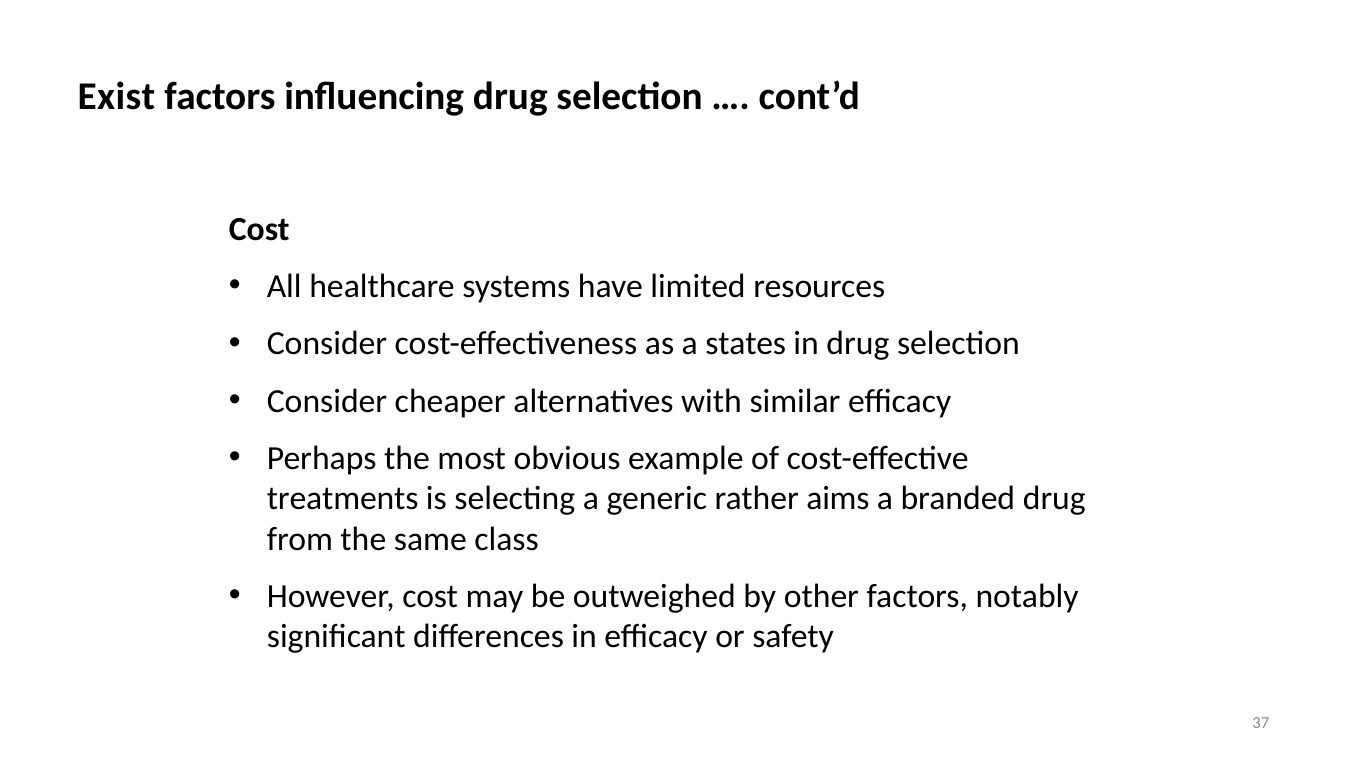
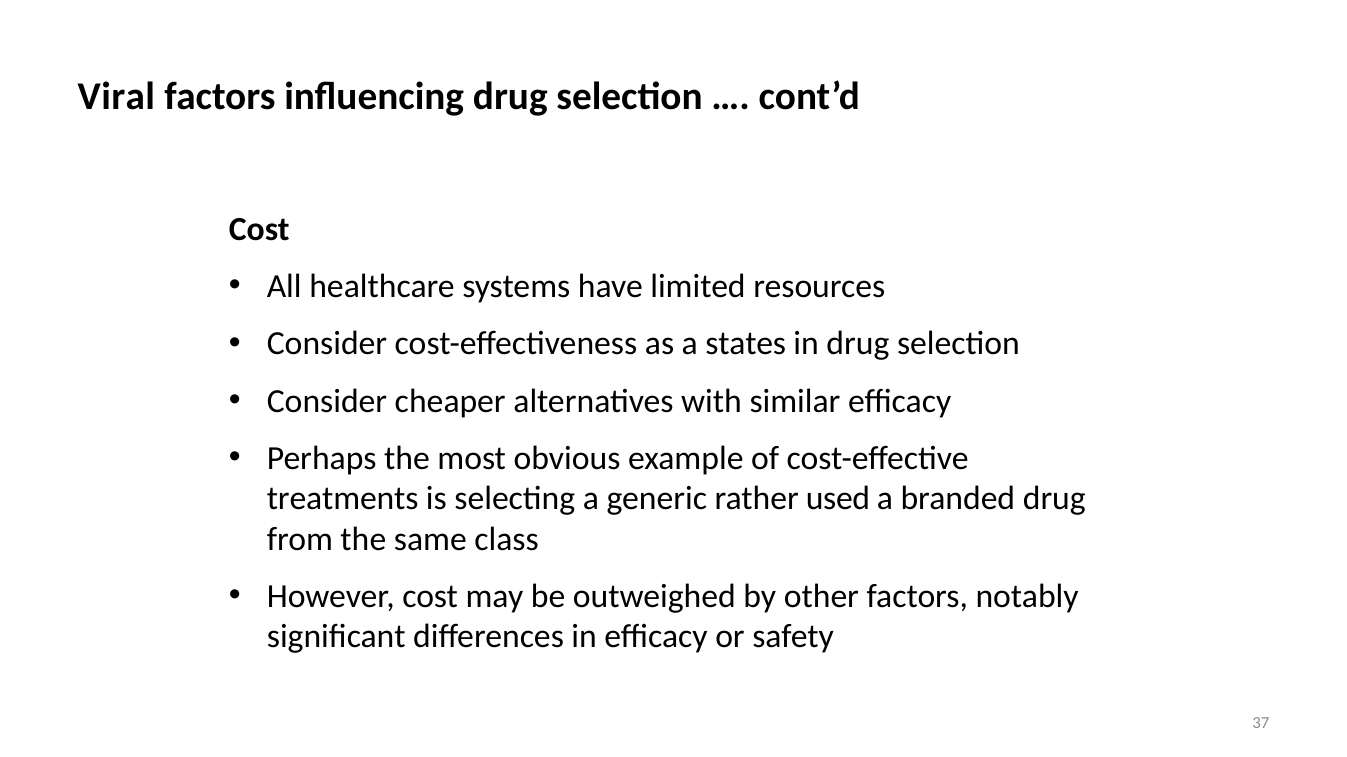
Exist: Exist -> Viral (116, 96)
aims: aims -> used (838, 499)
